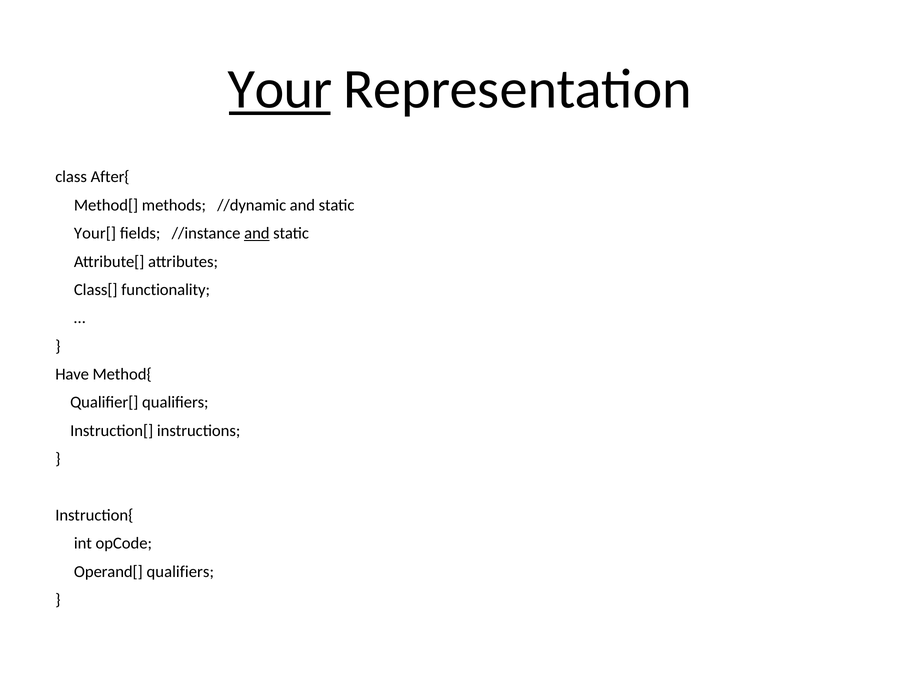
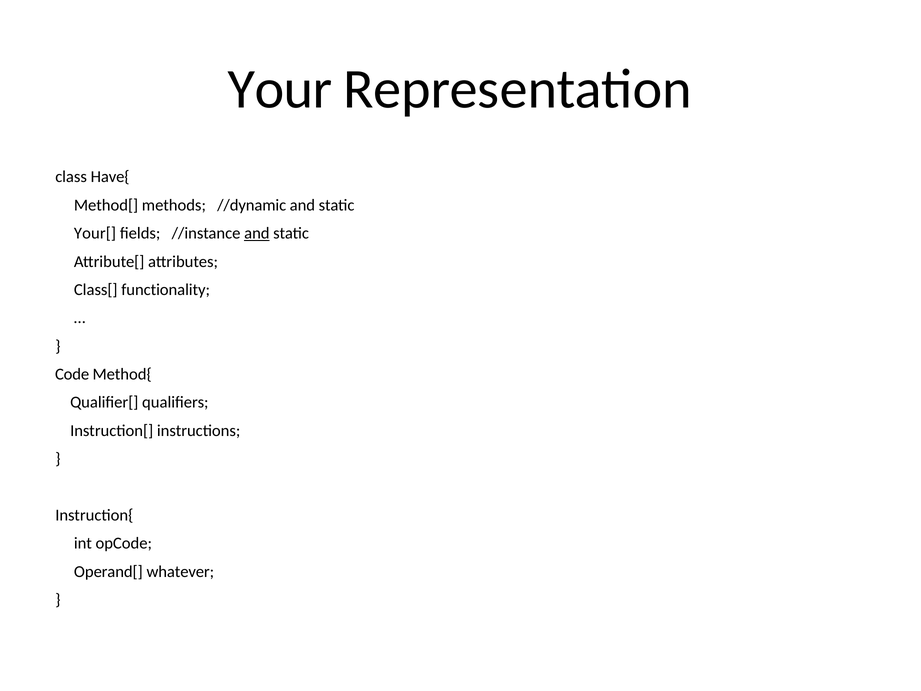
Your underline: present -> none (280, 89)
After{: After{ -> Have{ (110, 177)
Have: Have -> Code (72, 374)
Operand[ qualifiers: qualifiers -> whatever (180, 571)
